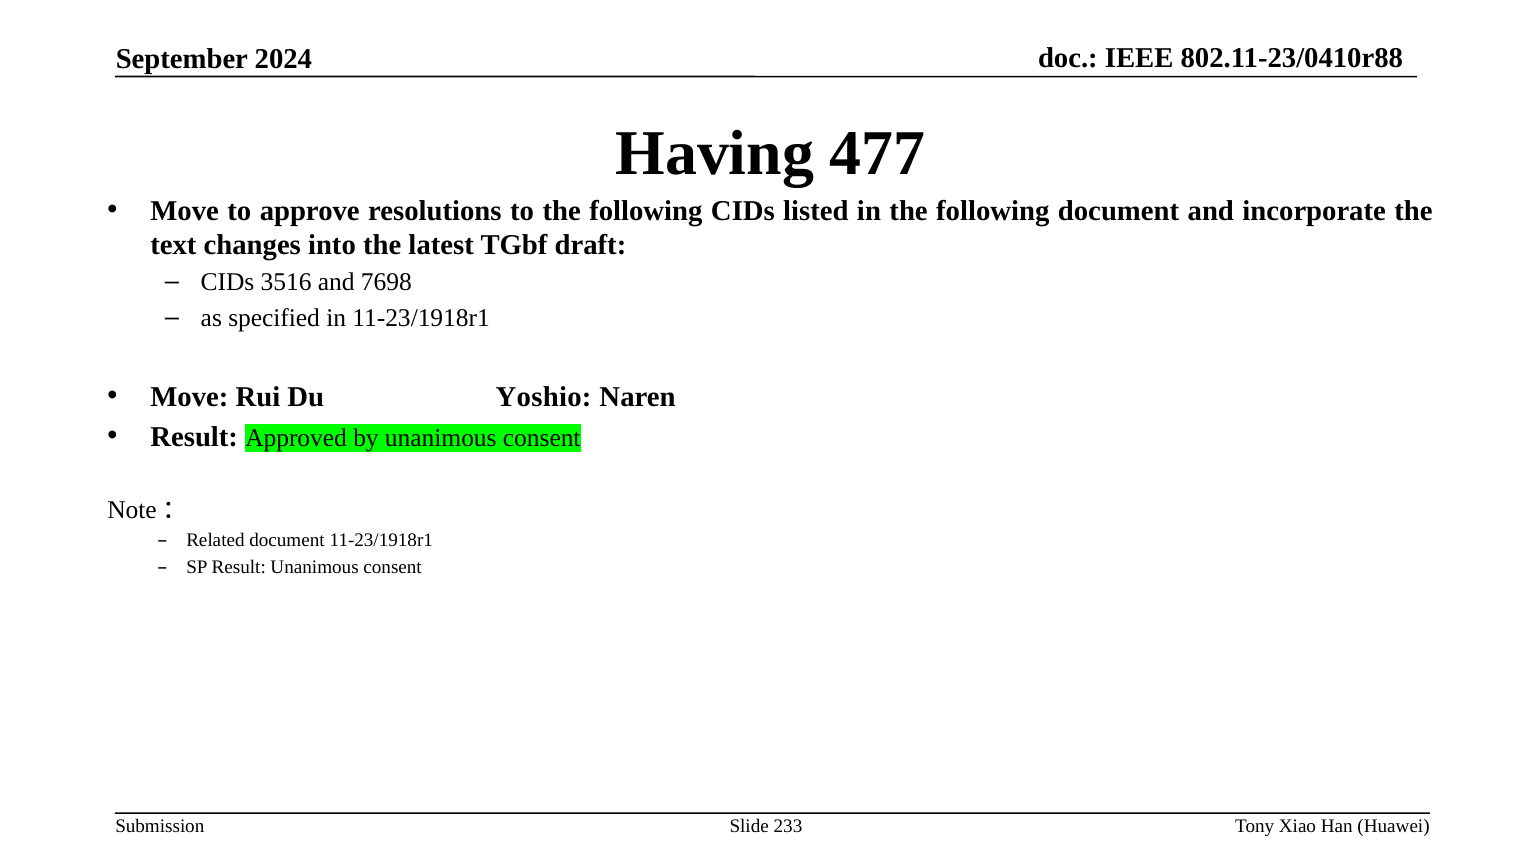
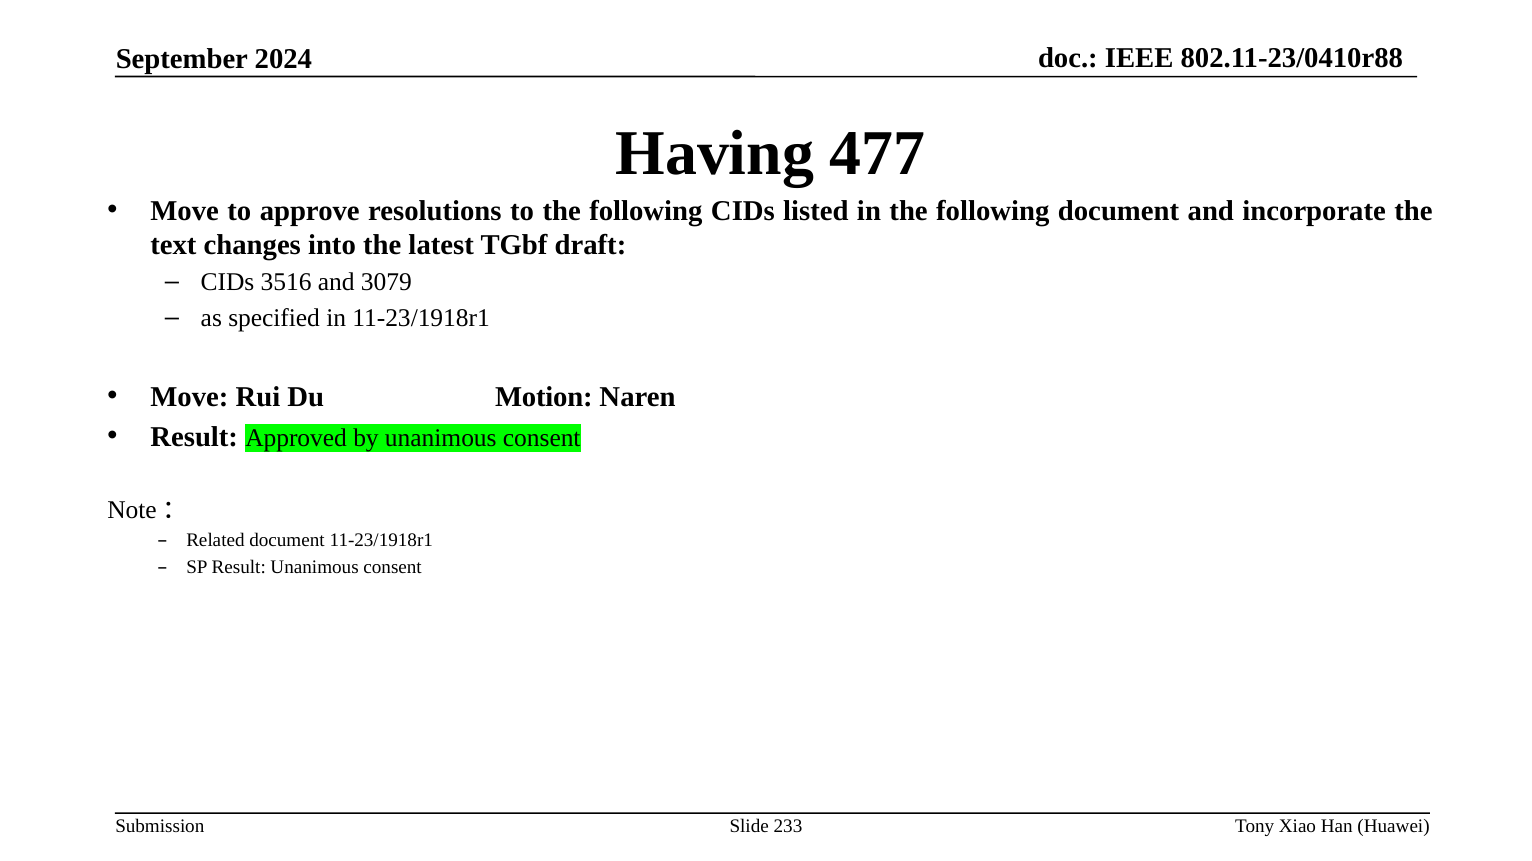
7698: 7698 -> 3079 (386, 283)
Yoshio: Yoshio -> Motion (544, 397)
